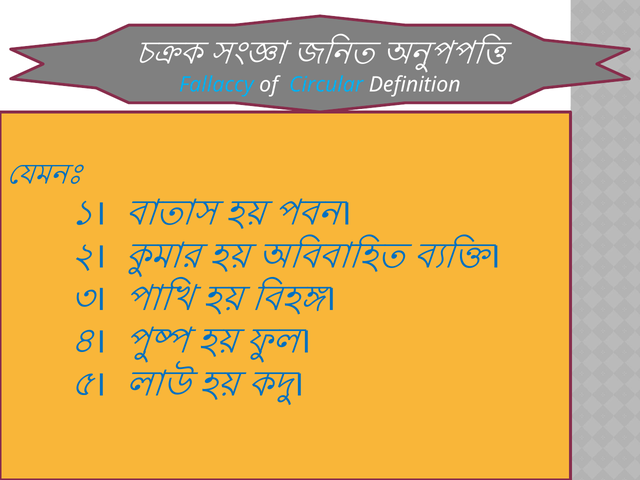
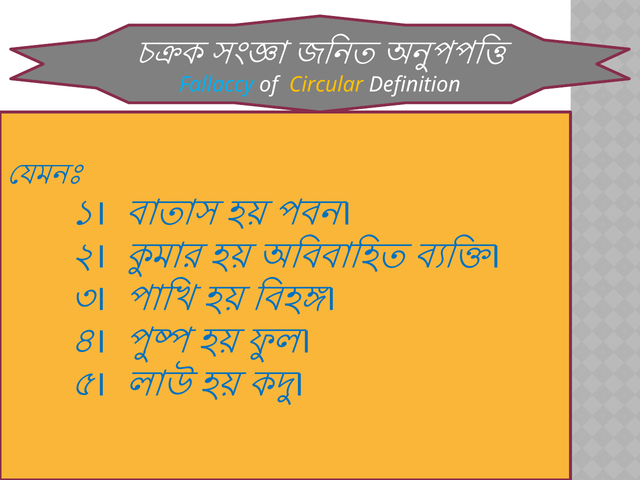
Circular colour: light blue -> yellow (326, 85)
